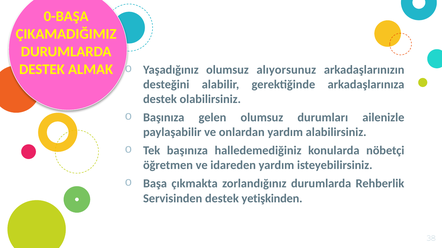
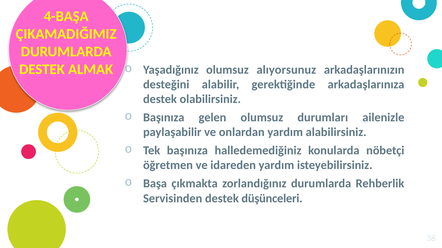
0-BAŞA: 0-BAŞA -> 4-BAŞA (66, 16)
yetişkinden: yetişkinden -> düşünceleri (272, 199)
